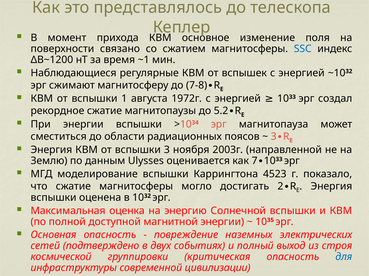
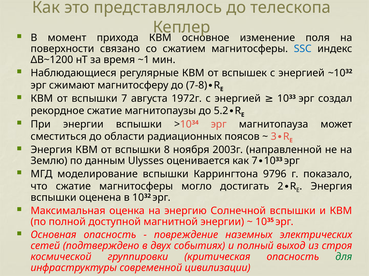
вспышки 1: 1 -> 7 (124, 99)
вспышки 3: 3 -> 8 (167, 150)
4523: 4523 -> 9796 (275, 174)
для colour: blue -> green (344, 258)
